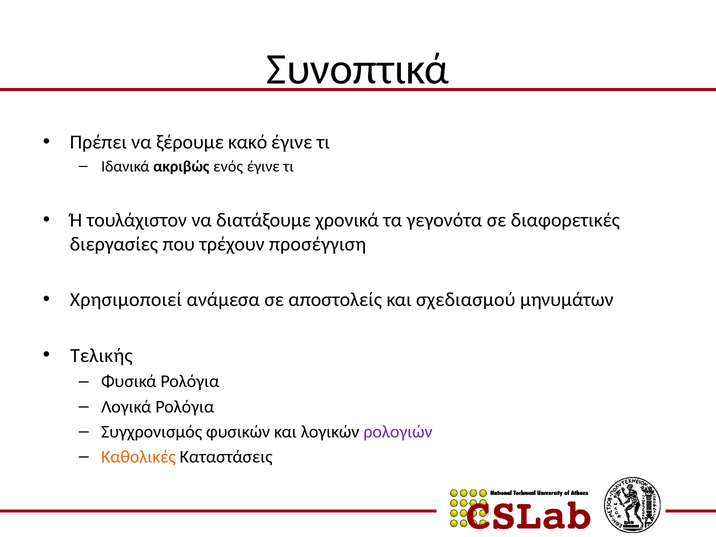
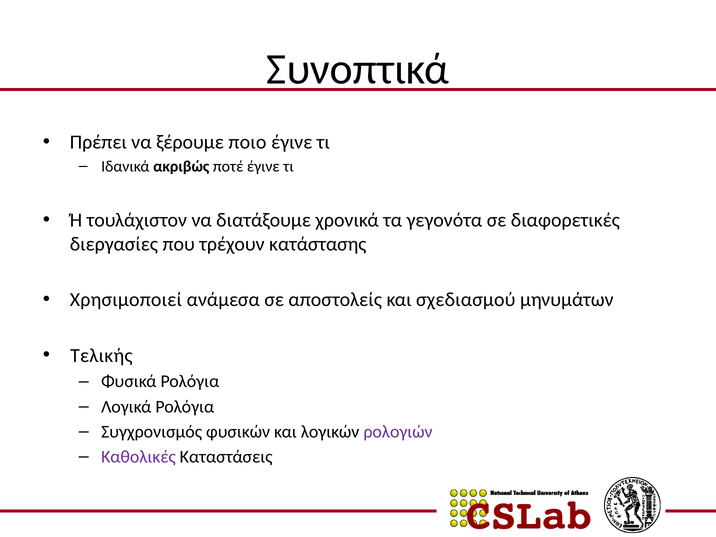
κακό: κακό -> ποιο (247, 142)
ενός: ενός -> ποτέ (228, 167)
προσέγγιση: προσέγγιση -> κατάστασης (318, 244)
Καθολικές colour: orange -> purple (138, 457)
